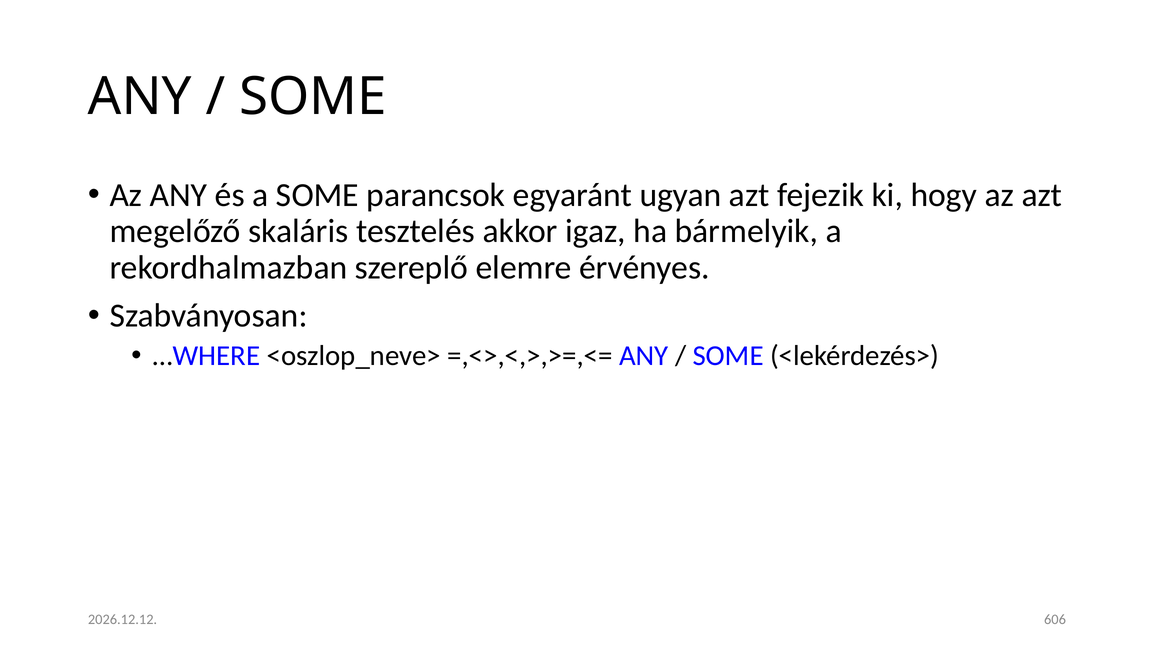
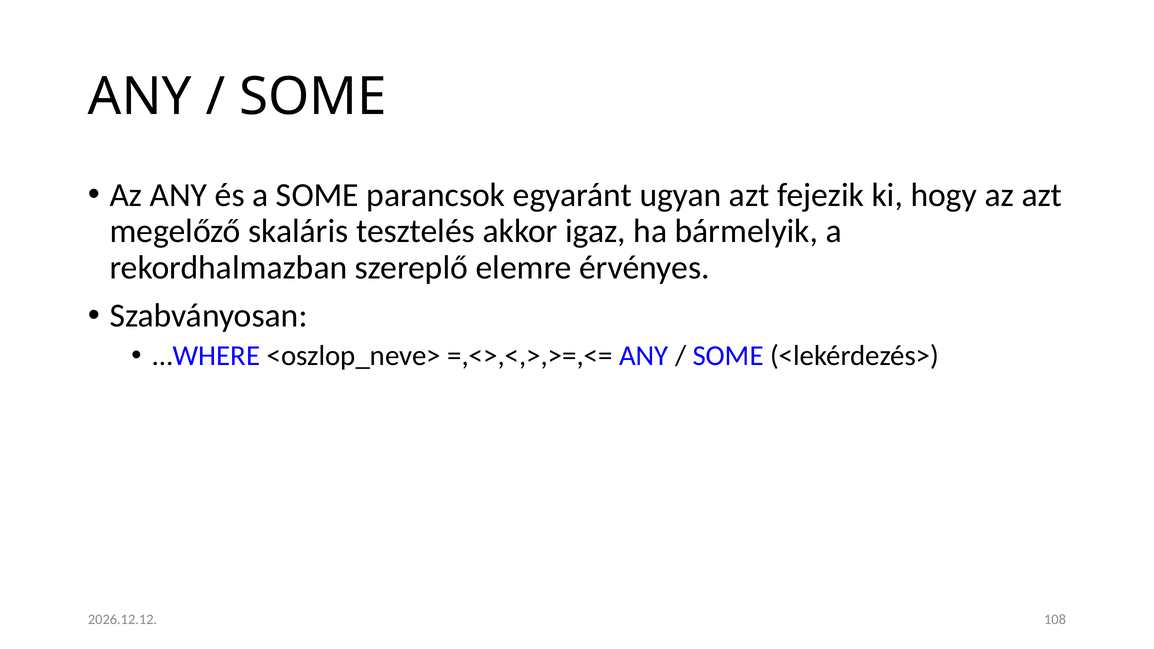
606: 606 -> 108 (1055, 620)
